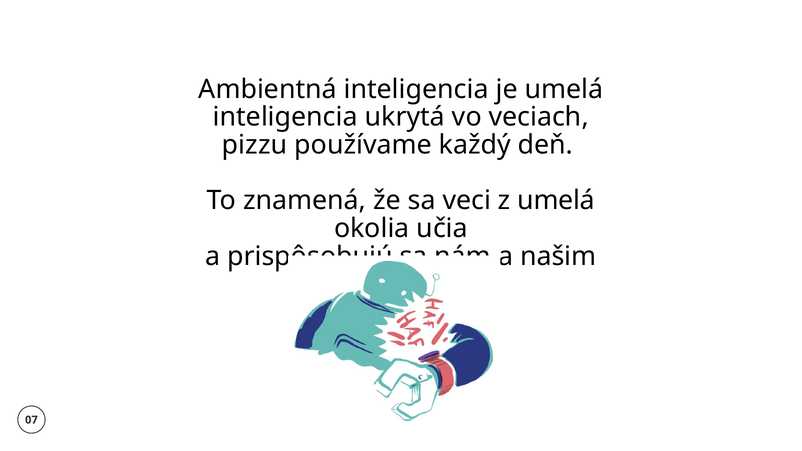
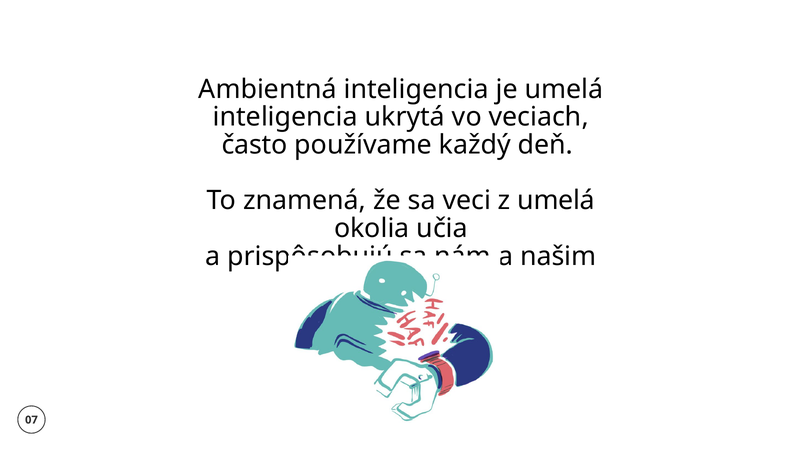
pizzu: pizzu -> často (255, 145)
